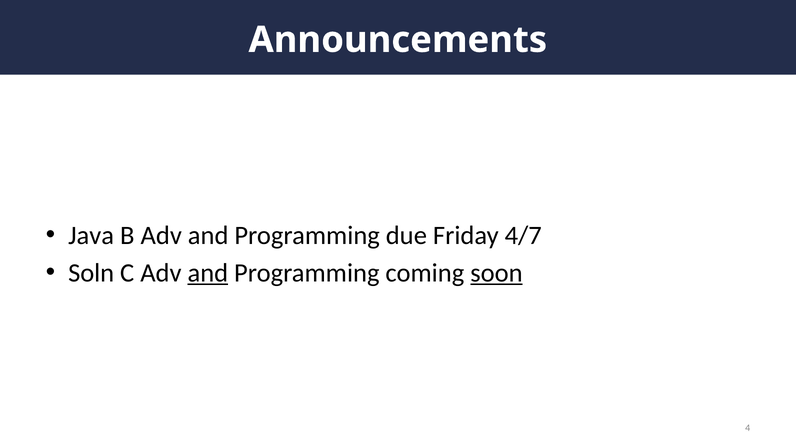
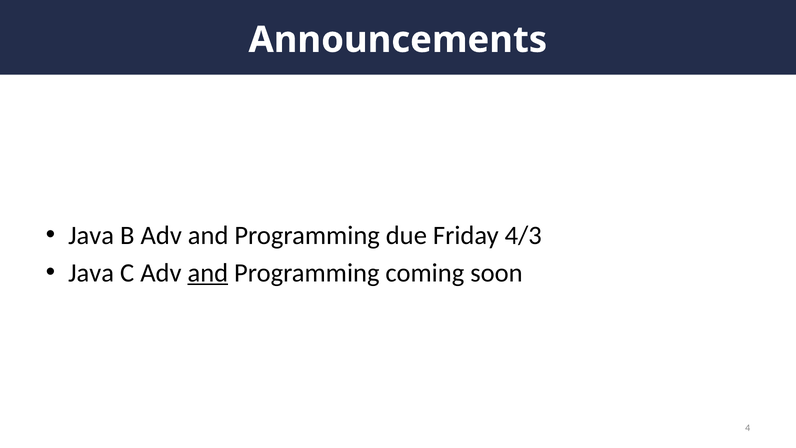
4/7: 4/7 -> 4/3 (523, 235)
Soln: Soln -> Java (91, 273)
soon underline: present -> none (496, 273)
